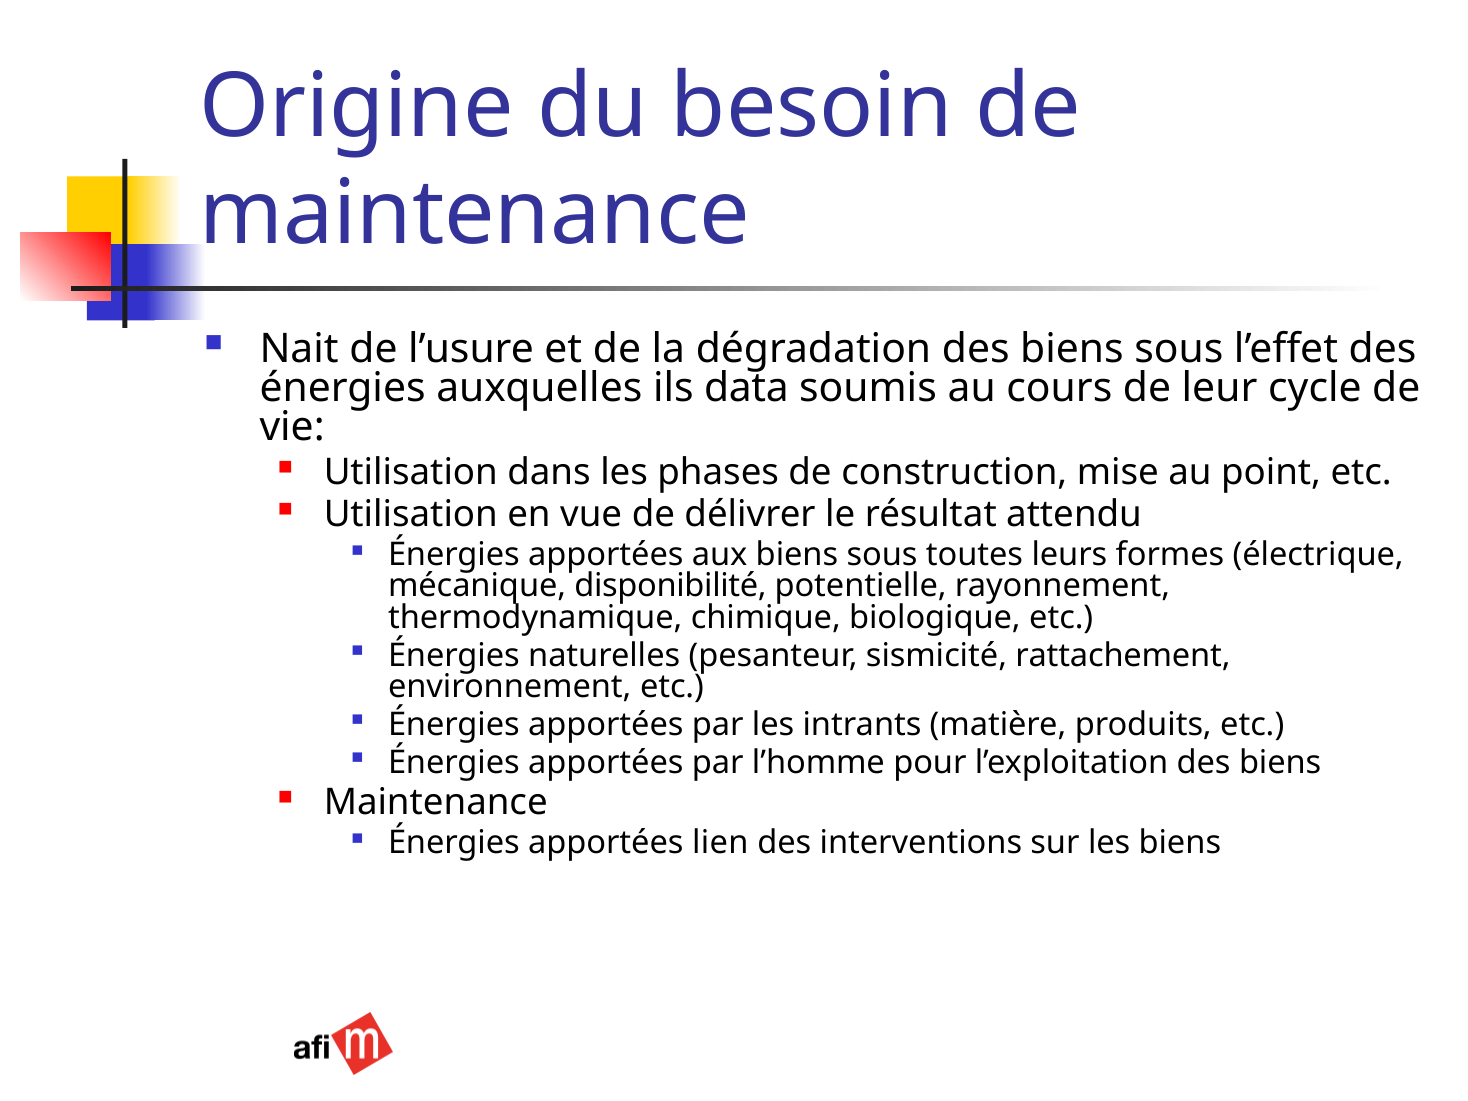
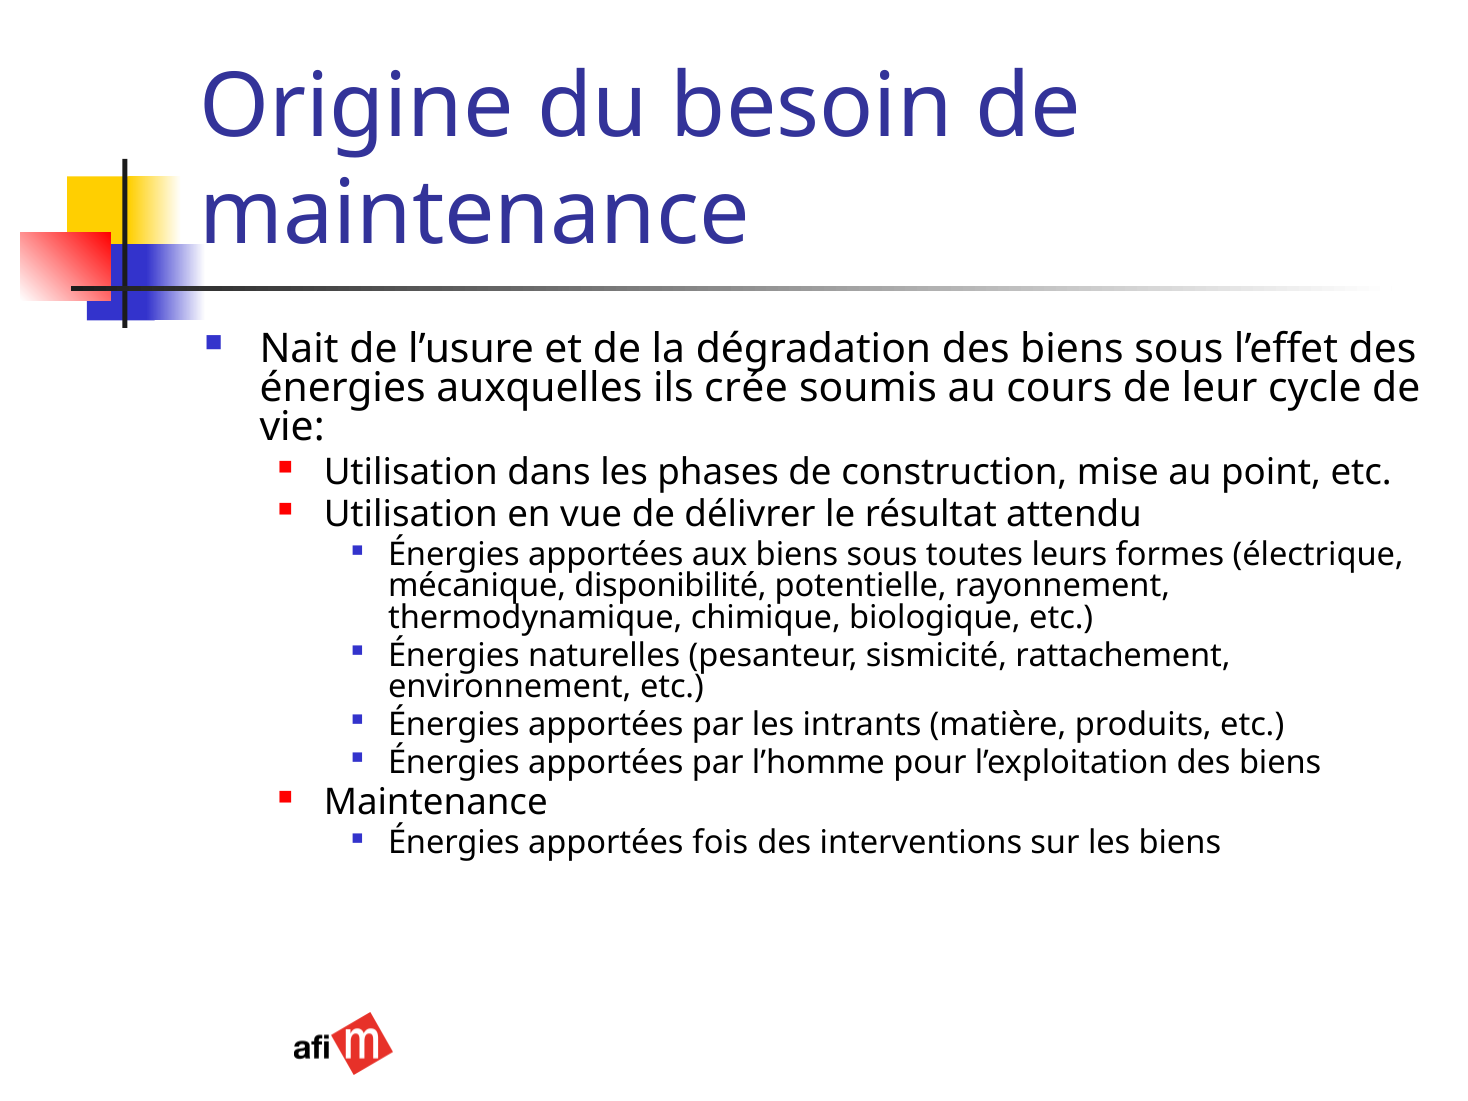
data: data -> crée (746, 388)
lien: lien -> fois (720, 843)
